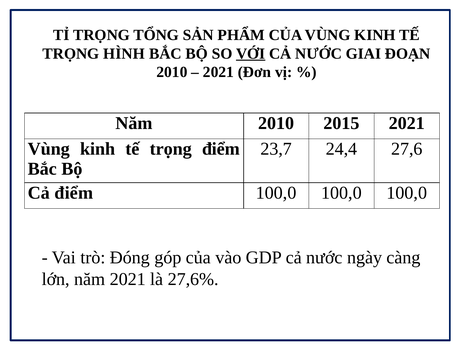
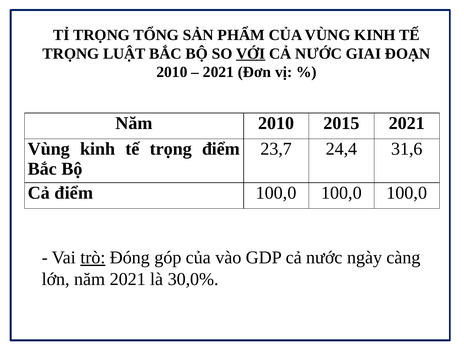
HÌNH: HÌNH -> LUẬT (124, 54)
27,6: 27,6 -> 31,6 (407, 149)
trò underline: none -> present (93, 258)
27,6%: 27,6% -> 30,0% (193, 279)
